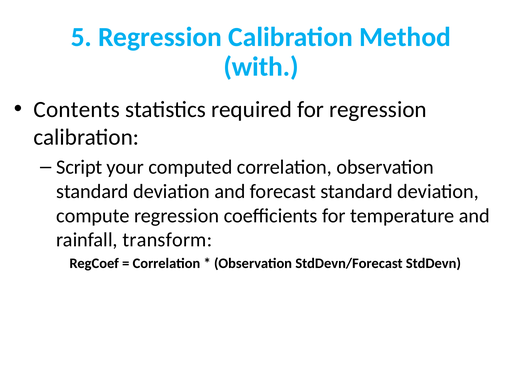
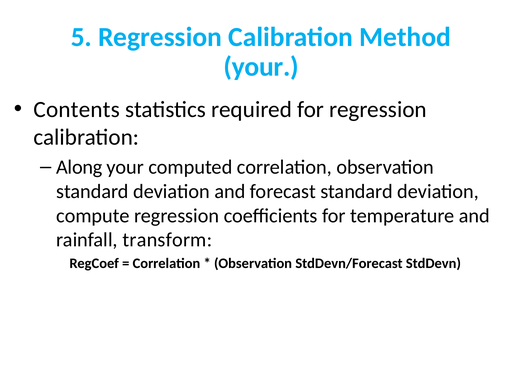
with: with -> your (261, 67)
Script: Script -> Along (79, 167)
